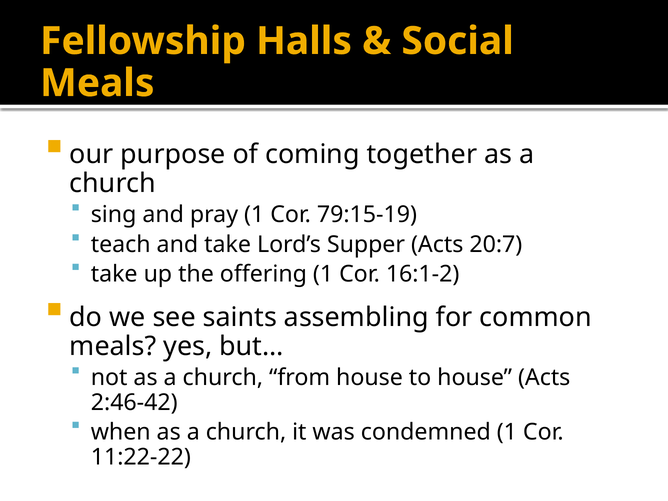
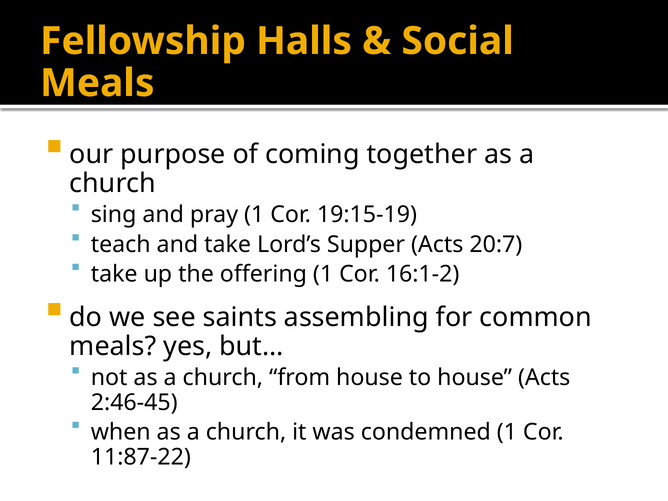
79:15-19: 79:15-19 -> 19:15-19 (367, 215)
2:46-42: 2:46-42 -> 2:46-45 (134, 403)
11:22-22: 11:22-22 -> 11:87-22 (141, 457)
